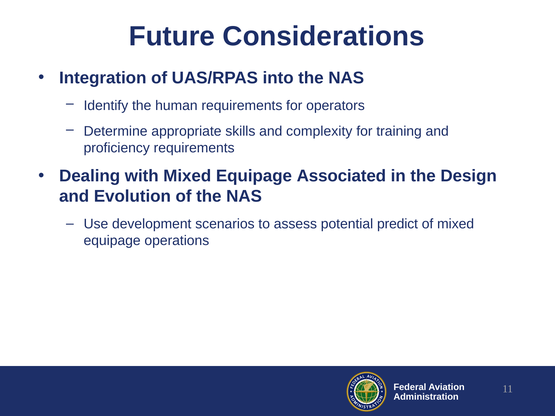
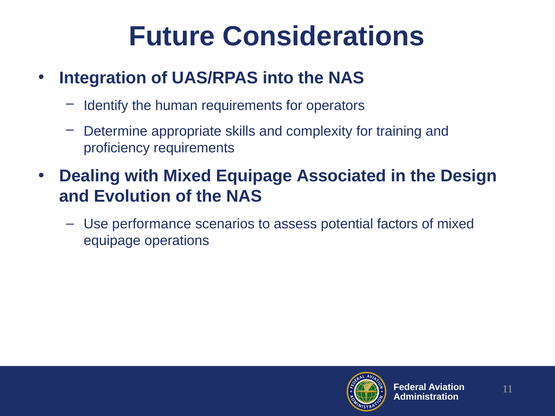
development: development -> performance (152, 224)
predict: predict -> factors (398, 224)
